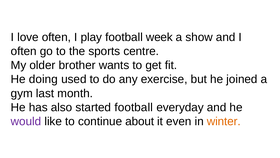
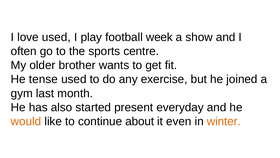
love often: often -> used (56, 37)
doing: doing -> tense (43, 79)
started football: football -> present (134, 107)
would colour: purple -> orange (26, 121)
